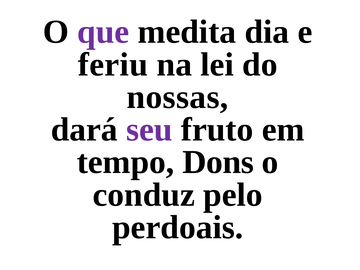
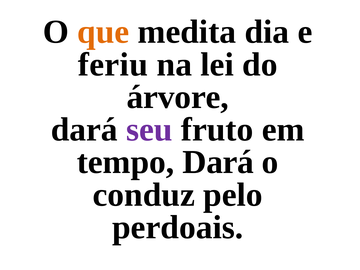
que colour: purple -> orange (103, 32)
nossas: nossas -> árvore (178, 97)
tempo Dons: Dons -> Dará (218, 162)
